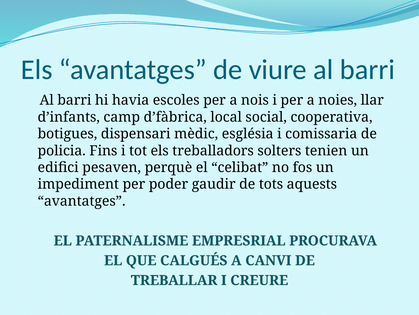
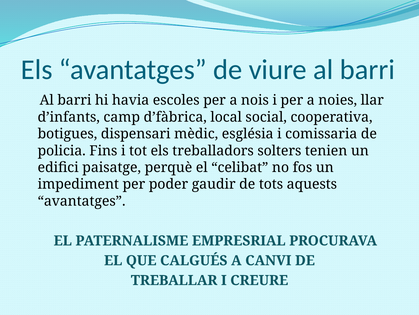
pesaven: pesaven -> paisatge (112, 167)
